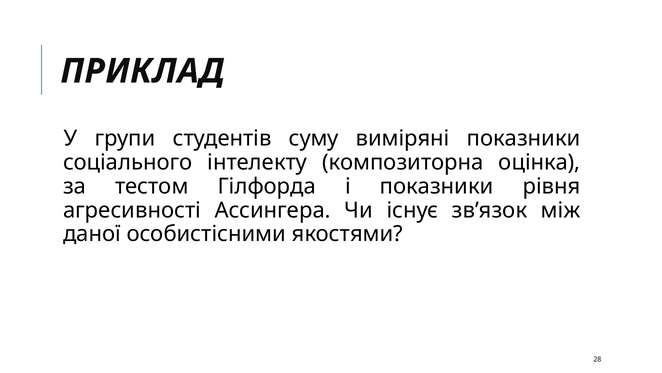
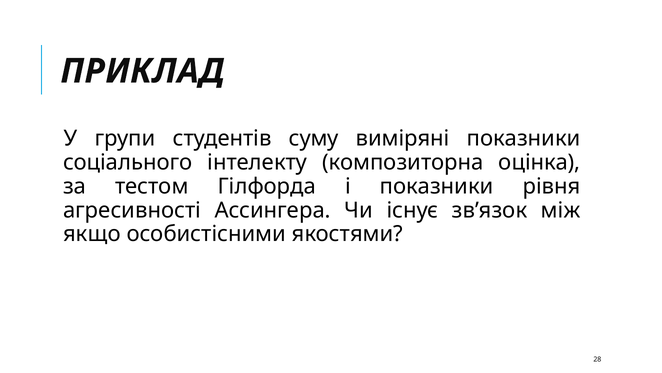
даної: даної -> якщо (92, 234)
